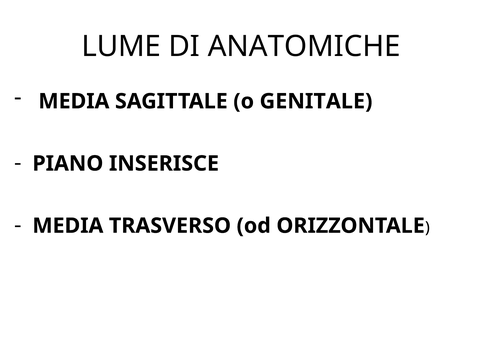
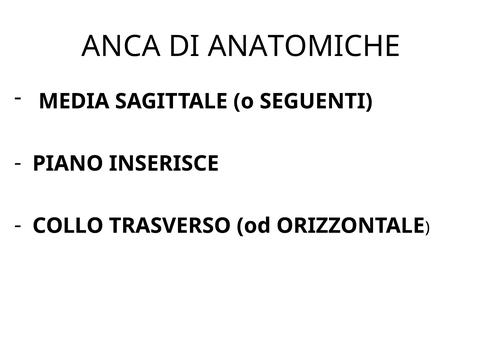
LUME: LUME -> ANCA (121, 47)
GENITALE: GENITALE -> SEGUENTI (316, 101)
MEDIA: MEDIA -> COLLO (68, 226)
